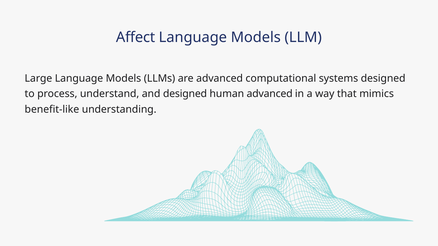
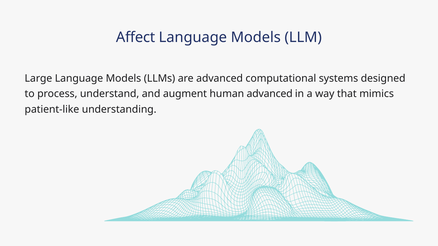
and designed: designed -> augment (185, 94)
benefit-like: benefit-like -> patient-like (52, 109)
